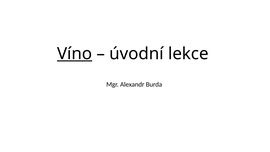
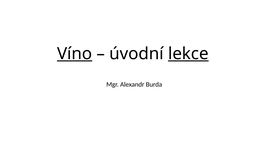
lekce underline: none -> present (188, 54)
